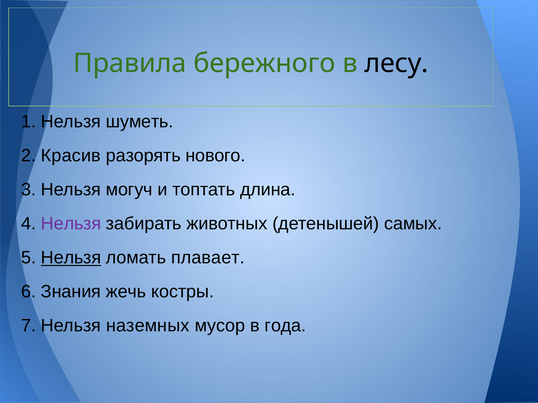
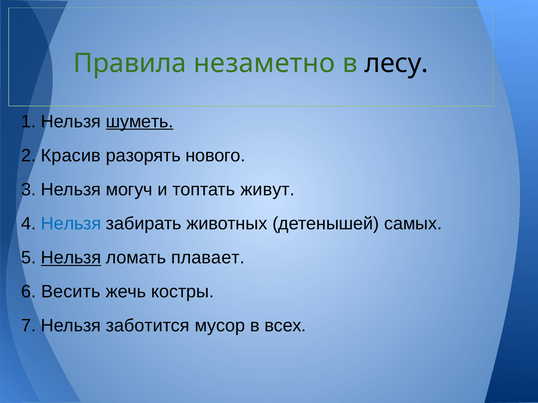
бережного: бережного -> незаметно (264, 64)
шуметь underline: none -> present (140, 122)
длина: длина -> живут (268, 190)
Нельзя colour: purple -> blue (71, 224)
Знания: Знания -> Весить (71, 292)
наземных: наземных -> заботится (148, 326)
года: года -> всех (285, 326)
